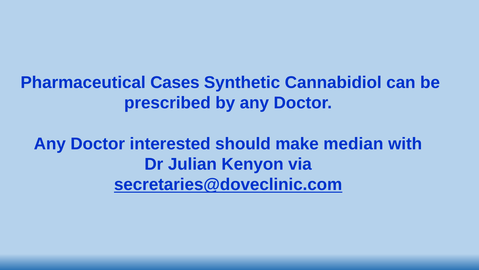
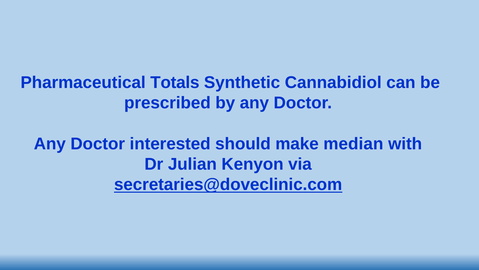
Cases: Cases -> Totals (175, 82)
